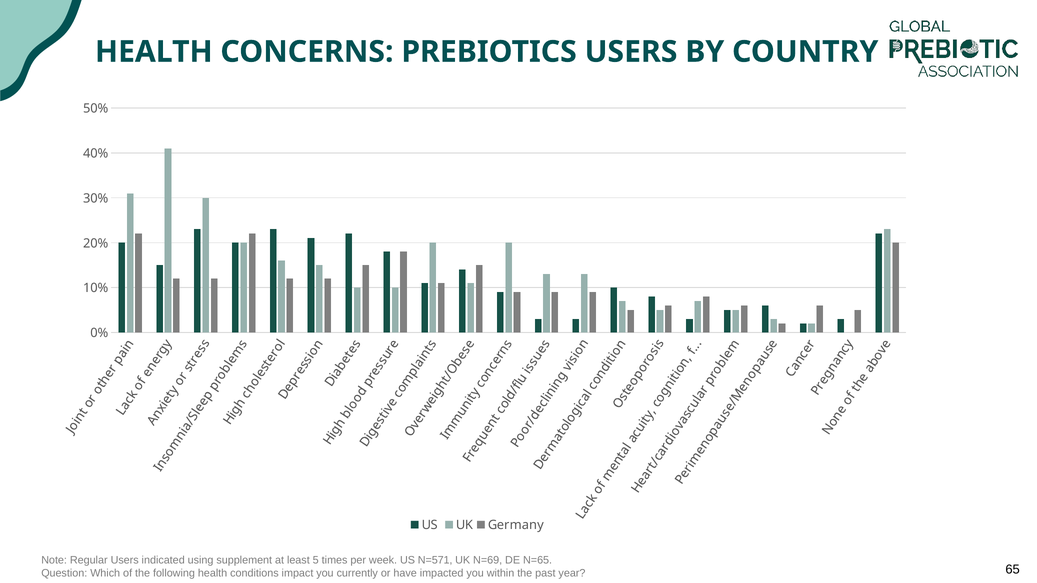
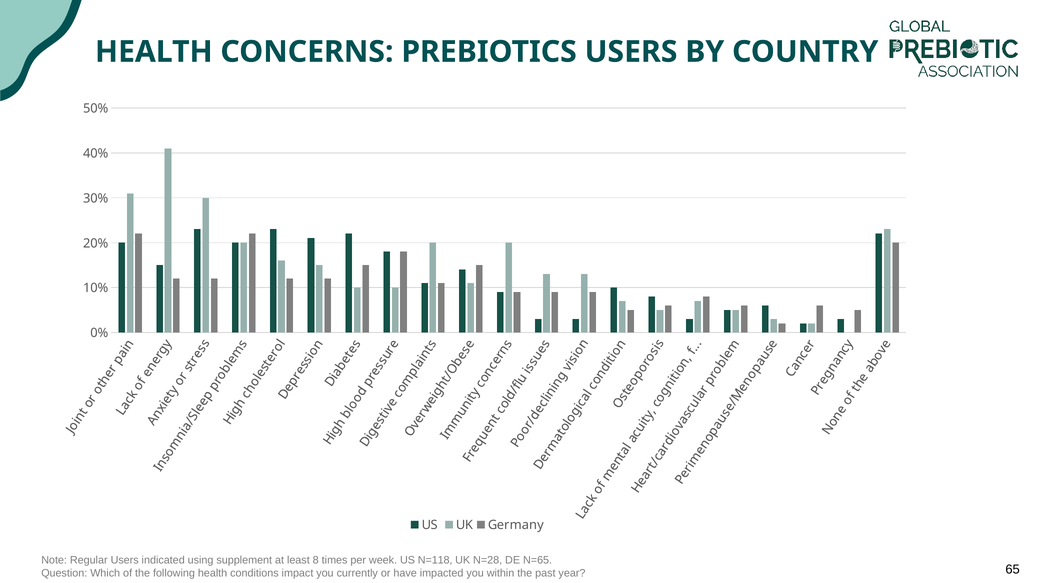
5: 5 -> 8 (316, 560)
N=571: N=571 -> N=118 (435, 560)
N=69: N=69 -> N=28 (488, 560)
